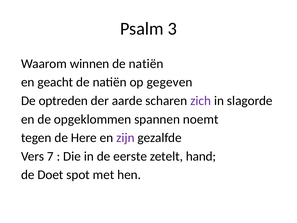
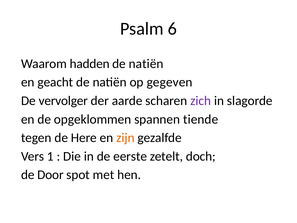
3: 3 -> 6 (172, 29)
winnen: winnen -> hadden (90, 64)
optreden: optreden -> vervolger (63, 101)
noemt: noemt -> tiende (201, 119)
zijn colour: purple -> orange (125, 138)
7: 7 -> 1 (50, 156)
hand: hand -> doch (201, 156)
Doet: Doet -> Door (50, 175)
